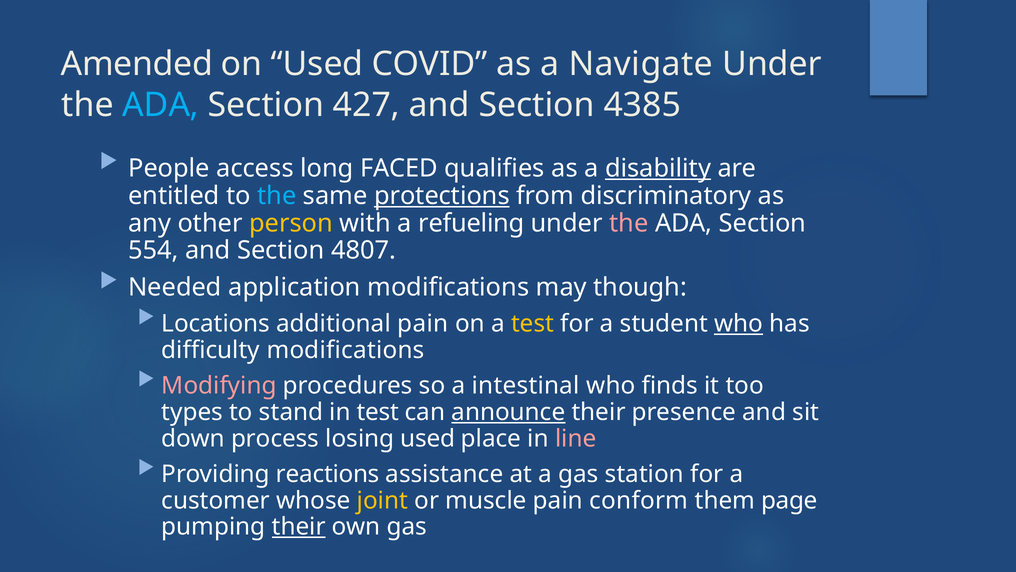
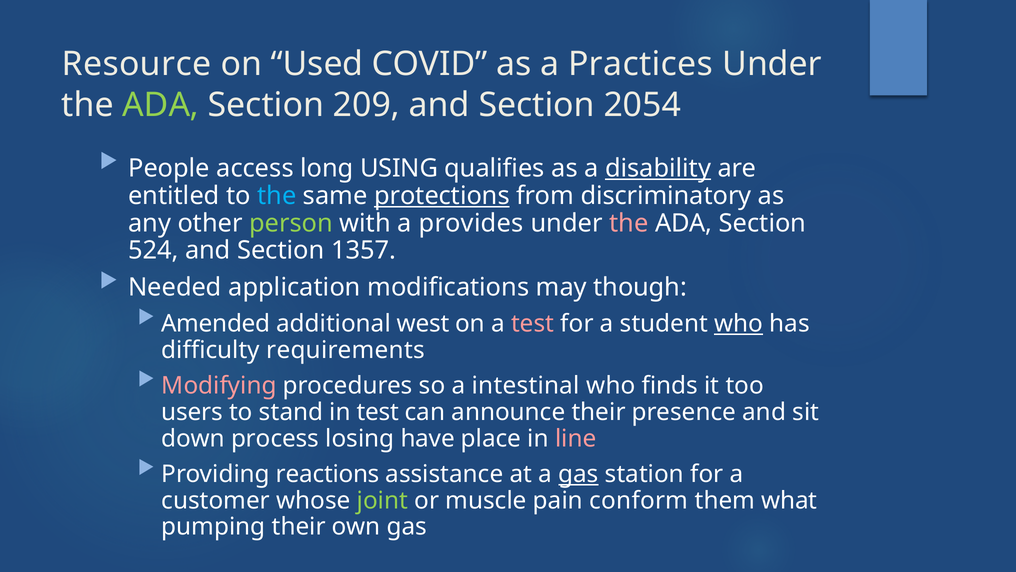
Amended: Amended -> Resource (137, 64)
Navigate: Navigate -> Practices (641, 64)
ADA colour: light blue -> light green (161, 105)
427: 427 -> 209 (366, 105)
4385: 4385 -> 2054 (642, 105)
FACED: FACED -> USING (399, 168)
person colour: yellow -> light green (291, 223)
refueling: refueling -> provides (471, 223)
554: 554 -> 524 (153, 250)
4807: 4807 -> 1357 (363, 250)
Locations: Locations -> Amended (216, 323)
additional pain: pain -> west (423, 323)
test colour: yellow -> pink (533, 323)
difficulty modifications: modifications -> requirements (346, 350)
types: types -> users (192, 412)
announce underline: present -> none (508, 412)
losing used: used -> have (428, 438)
gas underline: none -> present (578, 474)
joint colour: yellow -> light green (382, 500)
page: page -> what (789, 500)
their underline: present -> none (299, 526)
